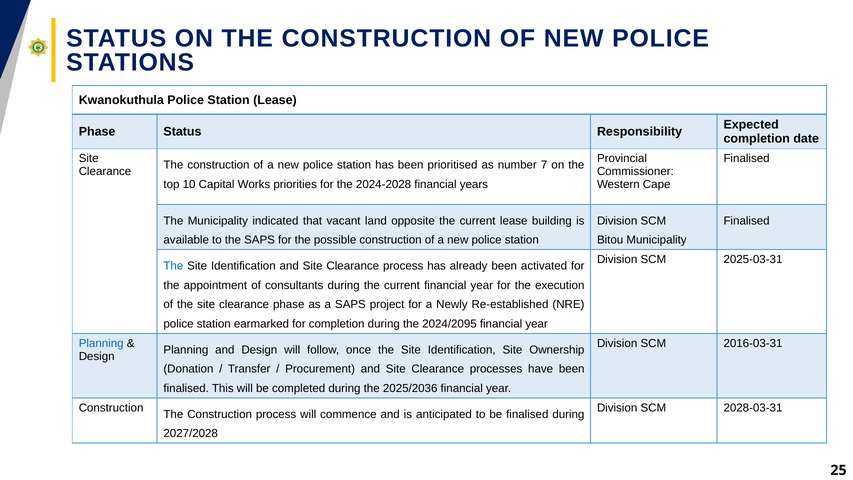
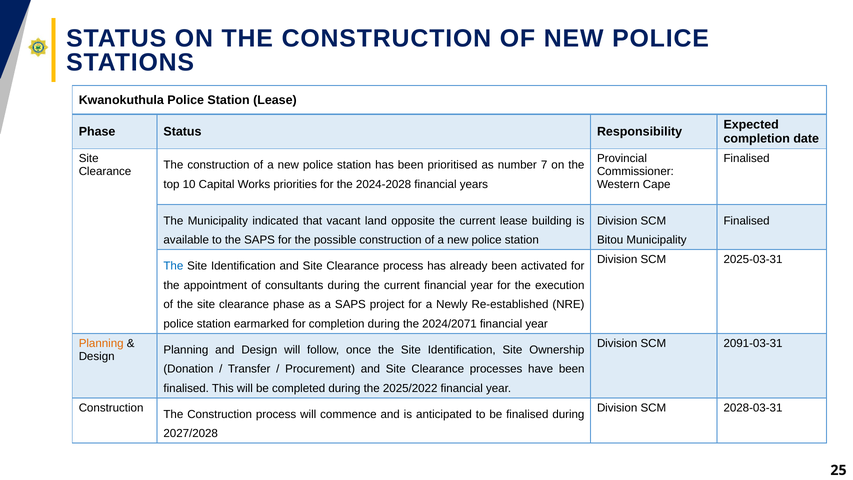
2024/2095: 2024/2095 -> 2024/2071 (449, 324)
Planning colour: blue -> orange (101, 343)
2016-03-31: 2016-03-31 -> 2091-03-31 (753, 343)
2025/2036: 2025/2036 -> 2025/2022 (410, 388)
